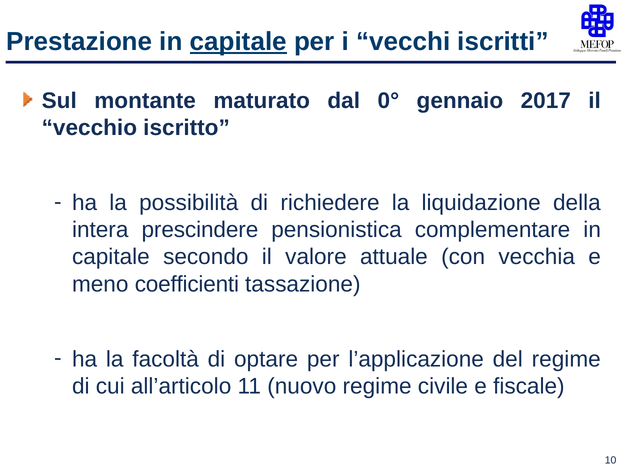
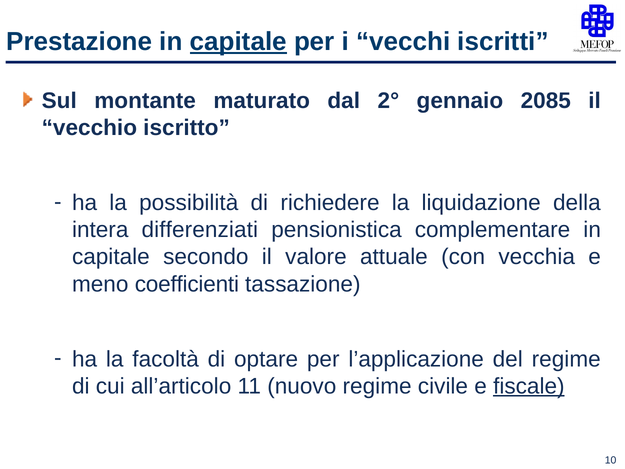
0°: 0° -> 2° (388, 101)
2017: 2017 -> 2085 (546, 101)
prescindere: prescindere -> differenziati (200, 230)
fiscale underline: none -> present (529, 386)
